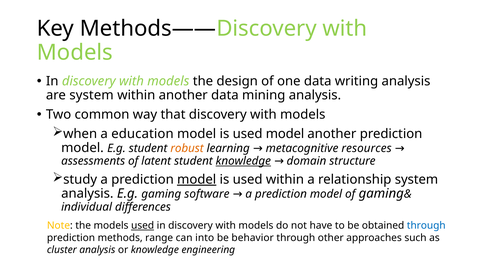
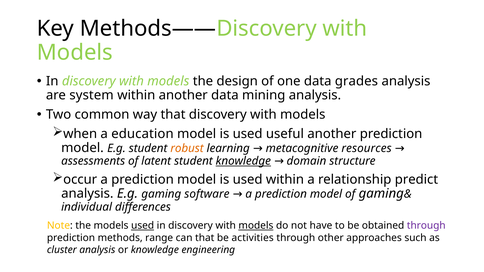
writing: writing -> grades (356, 81)
used model: model -> useful (285, 134)
study: study -> occur (80, 180)
model underline: present -> none (197, 180)
relationship system: system -> predict (416, 180)
models underline: none -> present (256, 226)
through colour: blue -> purple (426, 226)
can into: into -> that (205, 238)
behavior: behavior -> activities (253, 238)
